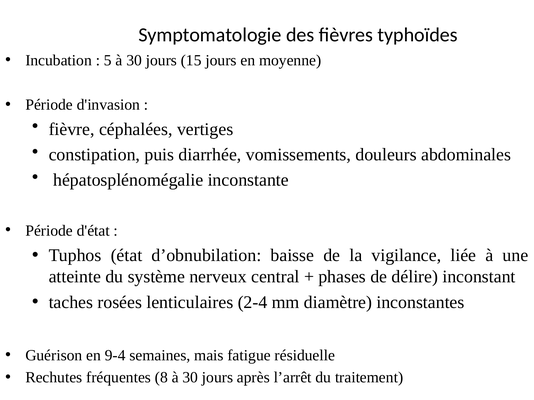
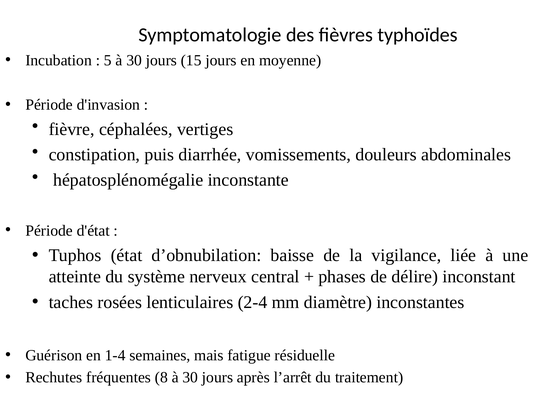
9-4: 9-4 -> 1-4 (115, 356)
